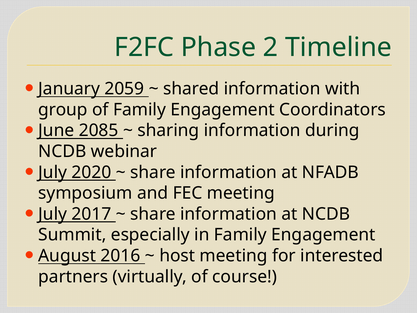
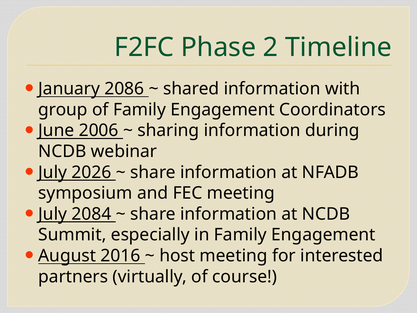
2059: 2059 -> 2086 (124, 89)
2085: 2085 -> 2006 (99, 130)
2020: 2020 -> 2026 (91, 172)
2017: 2017 -> 2084 (91, 214)
